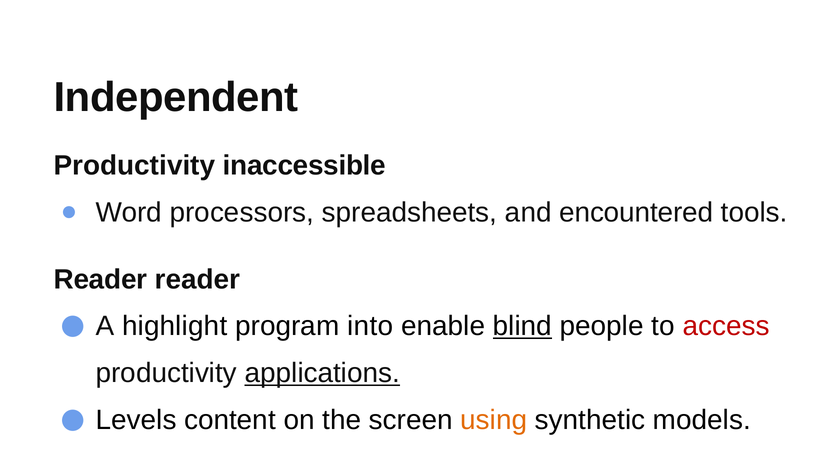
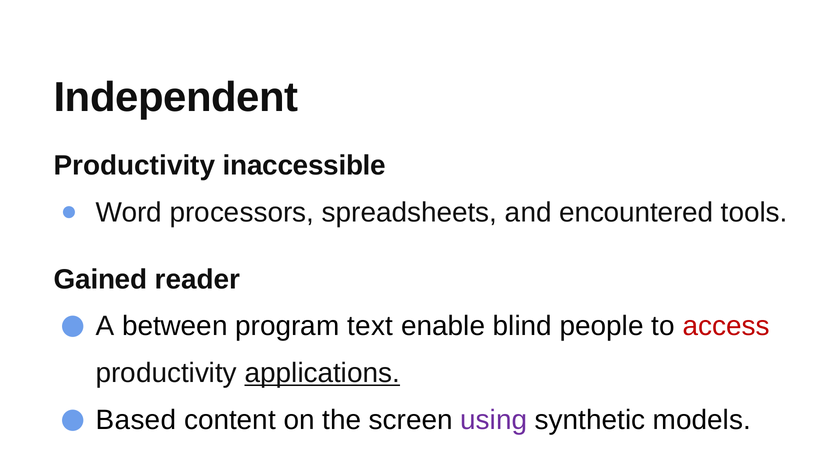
Reader: Reader -> Gained (100, 280)
highlight: highlight -> between (175, 327)
into: into -> text (370, 327)
blind underline: present -> none (522, 327)
Levels: Levels -> Based (136, 420)
using colour: orange -> purple (494, 420)
